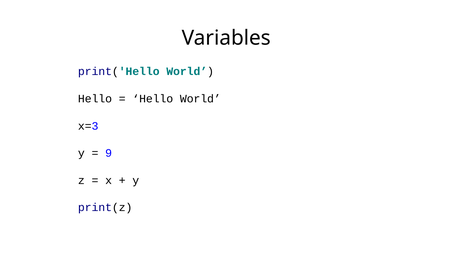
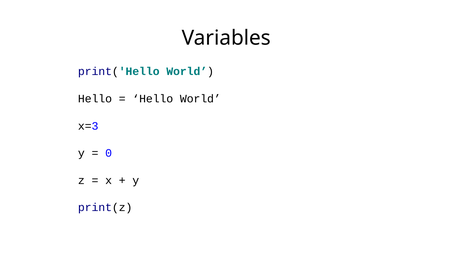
9: 9 -> 0 (109, 153)
